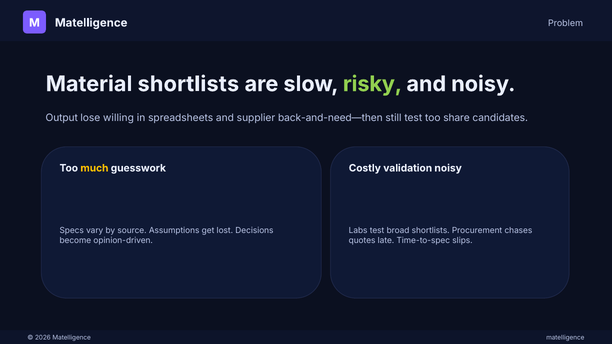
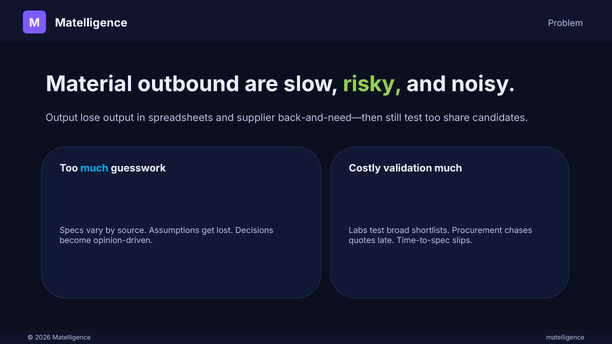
Material shortlists: shortlists -> outbound (188, 84)
lose willing: willing -> output (119, 118)
much colour: yellow -> light blue (94, 168)
validation noisy: noisy -> much (448, 168)
